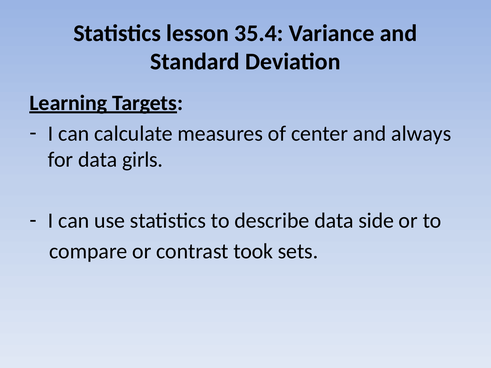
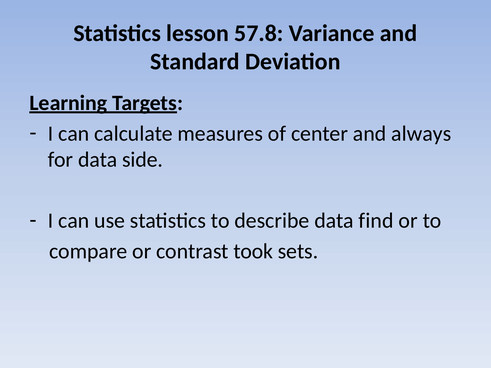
35.4: 35.4 -> 57.8 (259, 33)
girls: girls -> side (143, 160)
side: side -> find (376, 221)
